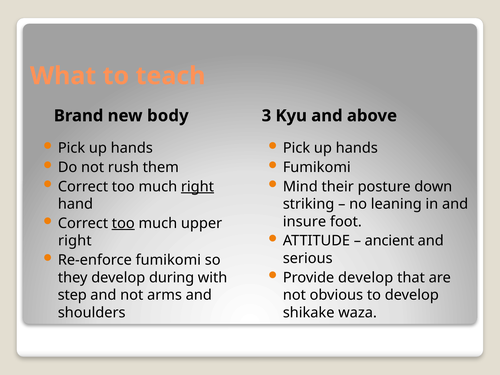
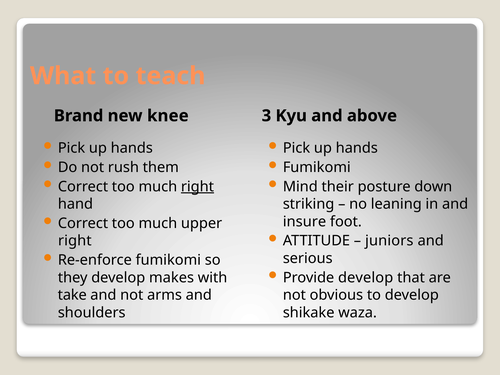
body: body -> knee (168, 116)
too underline: present -> none (123, 223)
ancient: ancient -> juniors (389, 241)
during: during -> makes (172, 278)
step: step -> take (72, 295)
